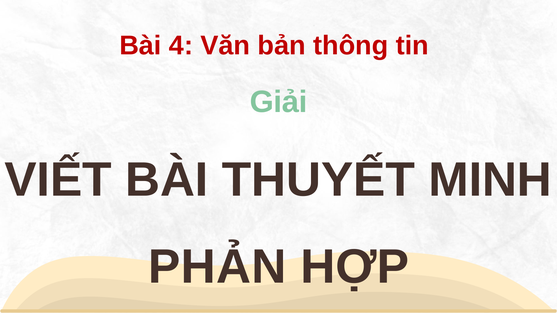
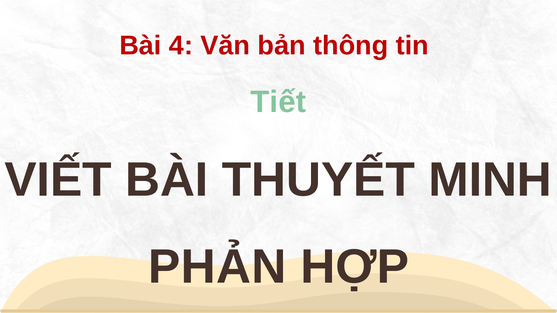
Giải: Giải -> Tiết (278, 102)
